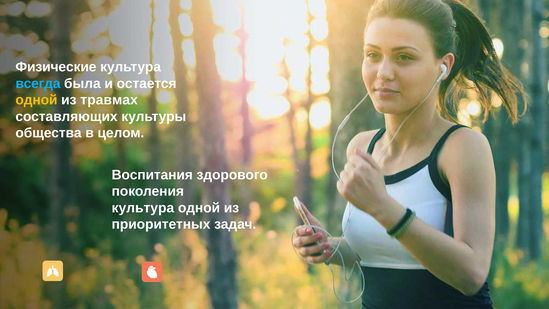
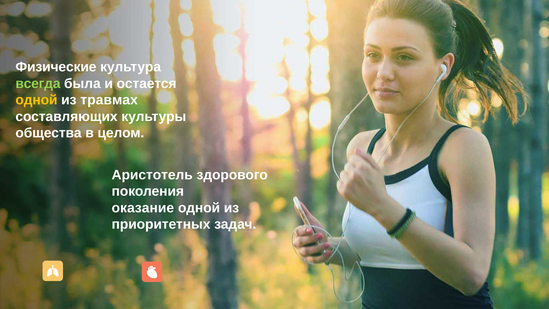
всегда colour: light blue -> light green (38, 83)
Воспитания: Воспитания -> Аристотель (152, 175)
культура: культура -> оказание (143, 208)
